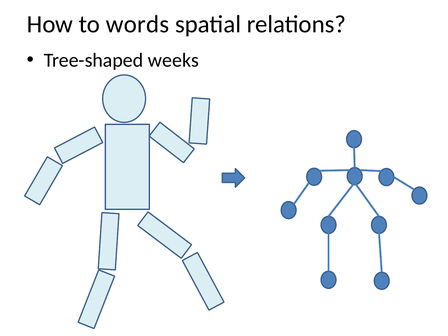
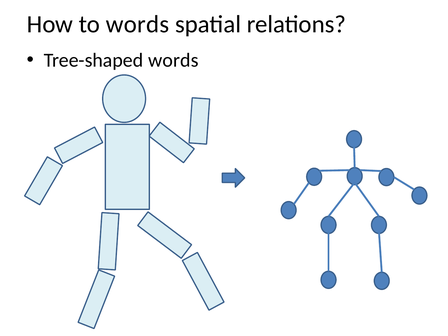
Tree-shaped weeks: weeks -> words (173, 60)
